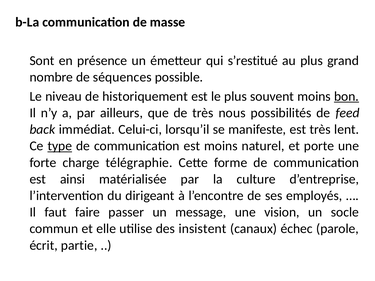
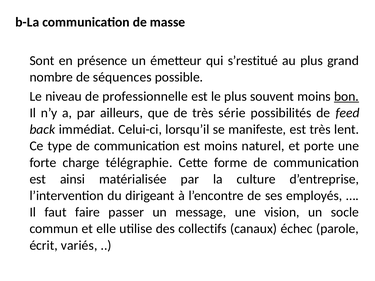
historiquement: historiquement -> professionnelle (145, 96)
nous: nous -> série (232, 113)
type underline: present -> none (60, 146)
insistent: insistent -> collectifs (203, 229)
partie: partie -> variés (79, 246)
